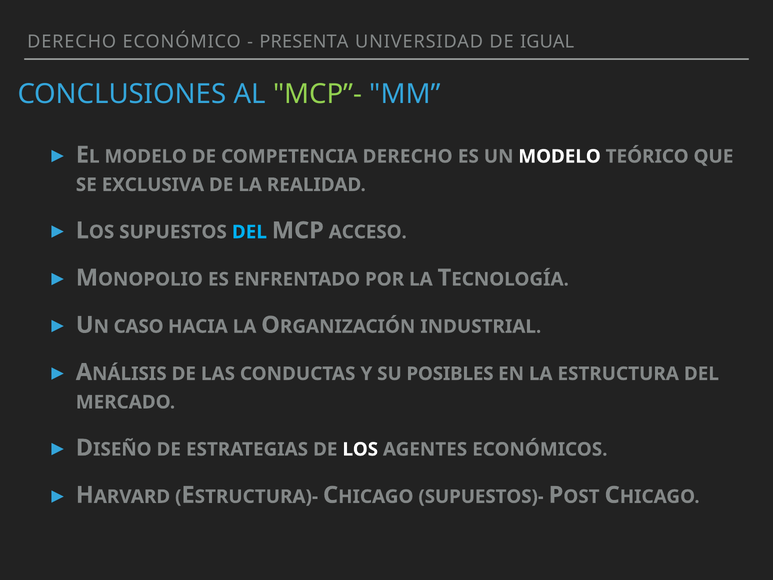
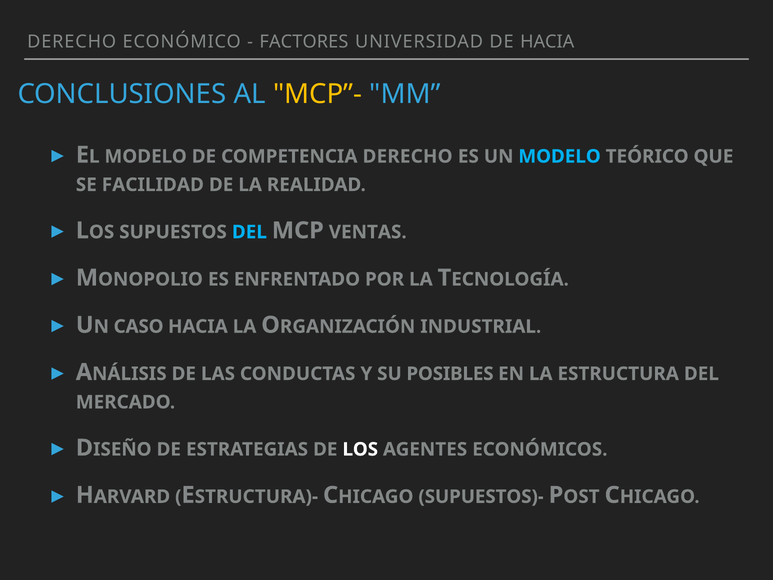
PRESENTA: PRESENTA -> FACTORES (304, 42)
DE IGUAL: IGUAL -> HACIA (547, 42)
MCP”- colour: light green -> yellow (318, 94)
MODELO colour: white -> light blue (560, 156)
EXCLUSIVA: EXCLUSIVA -> FACILIDAD (153, 185)
ACCESO: ACCESO -> VENTAS (368, 232)
